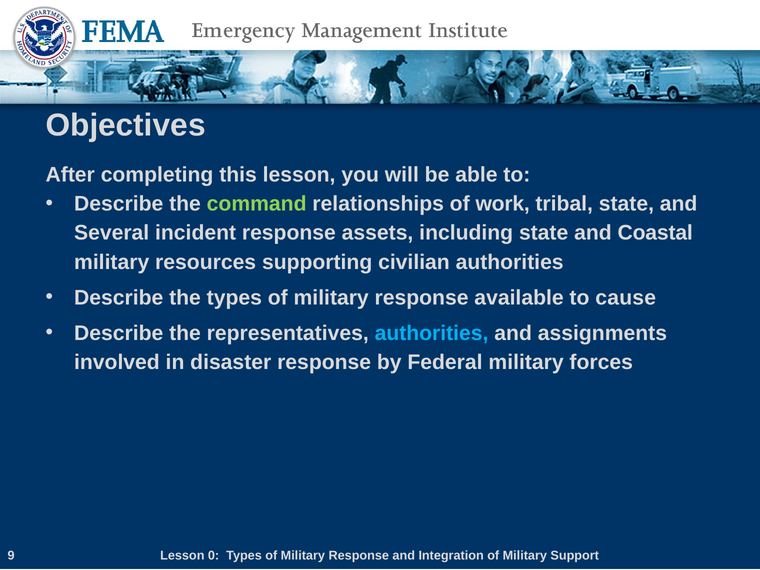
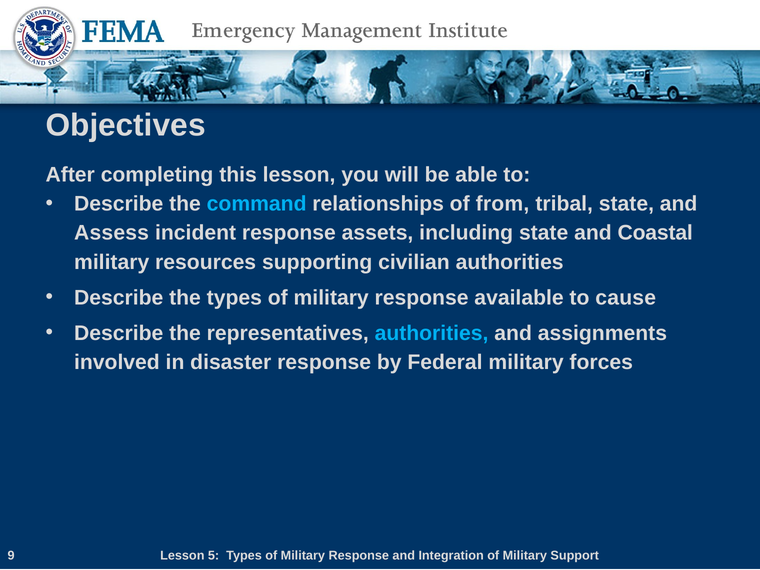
command colour: light green -> light blue (257, 204)
work: work -> from (502, 204)
Several: Several -> Assess (112, 233)
0: 0 -> 5 (214, 556)
